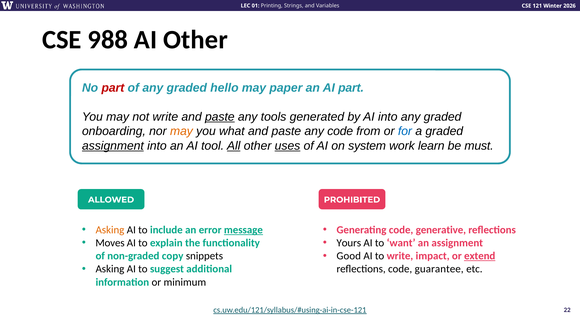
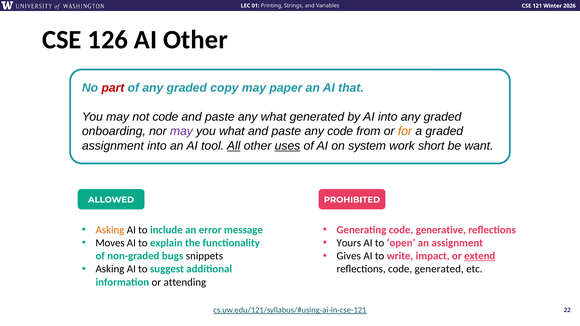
988: 988 -> 126 (108, 40)
hello: hello -> copy (224, 88)
AI part: part -> that (351, 88)
not write: write -> code (165, 117)
paste underline: present -> none (220, 117)
any tools: tools -> what (274, 117)
may colour: orange -> purple (181, 131)
for colour: blue -> orange (405, 131)
assignment underline: present -> none (113, 146)
learn: learn -> short (431, 146)
must: must -> want (479, 146)
message underline: present -> none (243, 230)
want: want -> open (401, 243)
Good: Good -> Gives (349, 256)
copy: copy -> bugs (173, 256)
code guarantee: guarantee -> generated (439, 269)
minimum: minimum -> attending (185, 282)
